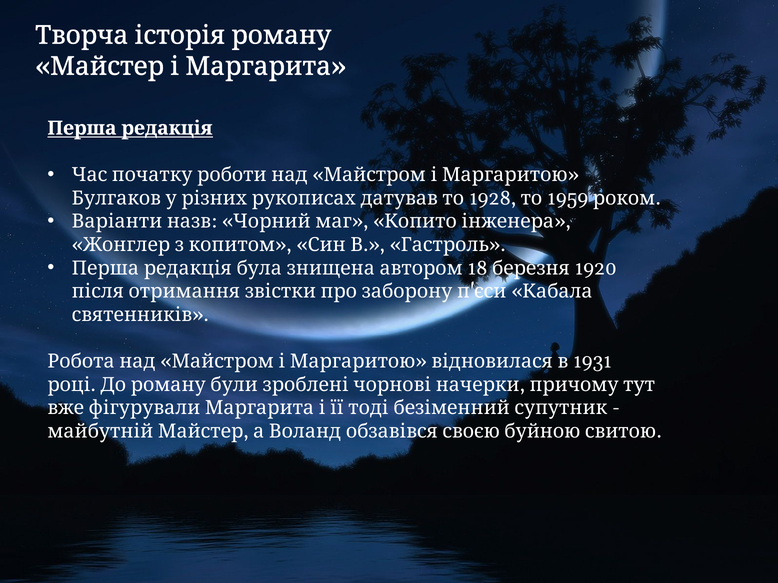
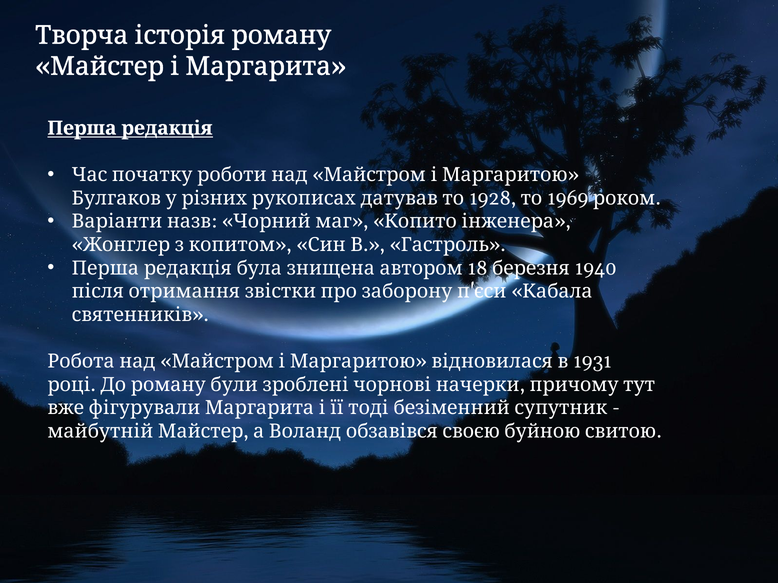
1959: 1959 -> 1969 (568, 198)
1920: 1920 -> 1940 (596, 268)
